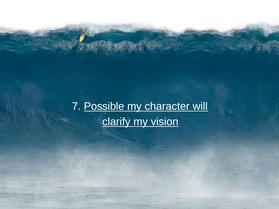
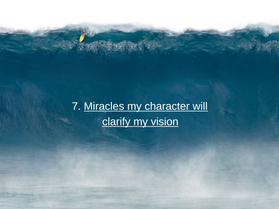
Possible: Possible -> Miracles (104, 106)
